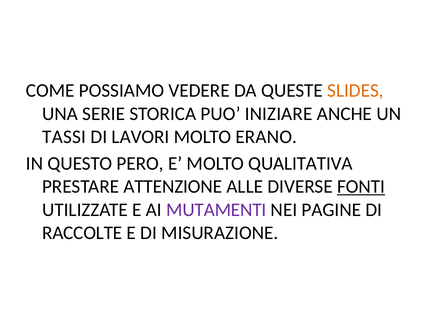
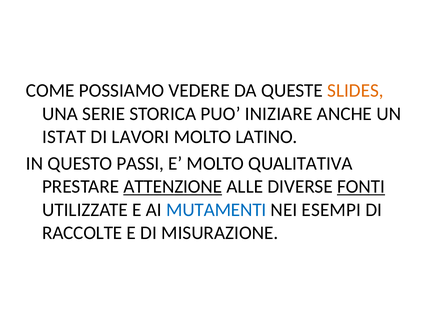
TASSI: TASSI -> ISTAT (64, 137)
ERANO: ERANO -> LATINO (266, 137)
PERO: PERO -> PASSI (140, 164)
ATTENZIONE underline: none -> present (173, 187)
MUTAMENTI colour: purple -> blue (216, 210)
PAGINE: PAGINE -> ESEMPI (331, 210)
